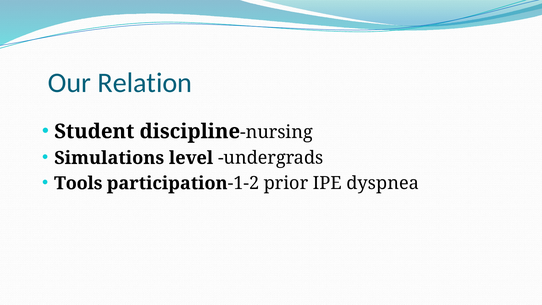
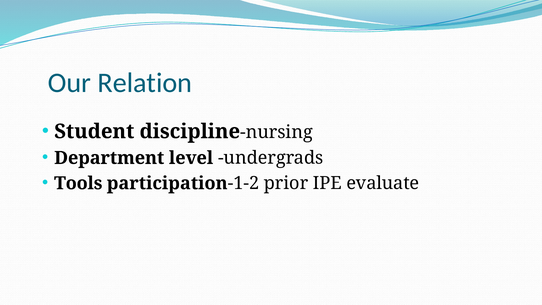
Simulations: Simulations -> Department (109, 158)
dyspnea: dyspnea -> evaluate (383, 183)
